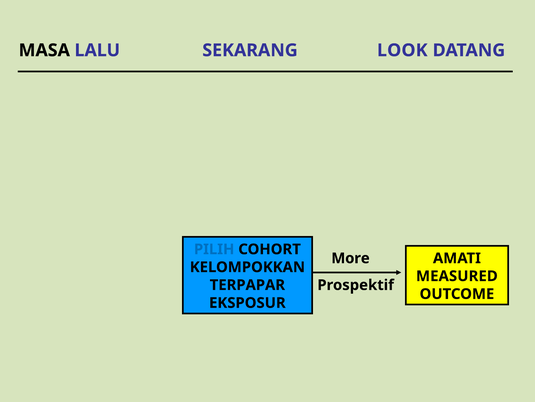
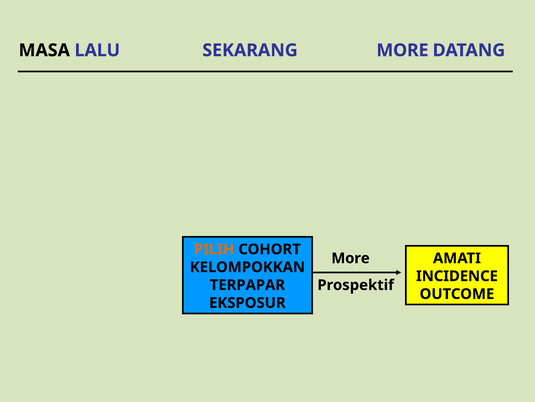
SEKARANG LOOK: LOOK -> MORE (402, 50)
PILIH colour: blue -> orange (214, 249)
MEASURED: MEASURED -> INCIDENCE (457, 276)
